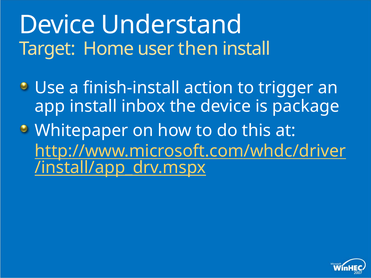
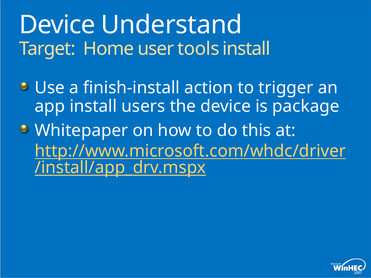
then: then -> tools (198, 49)
inbox: inbox -> users (143, 106)
